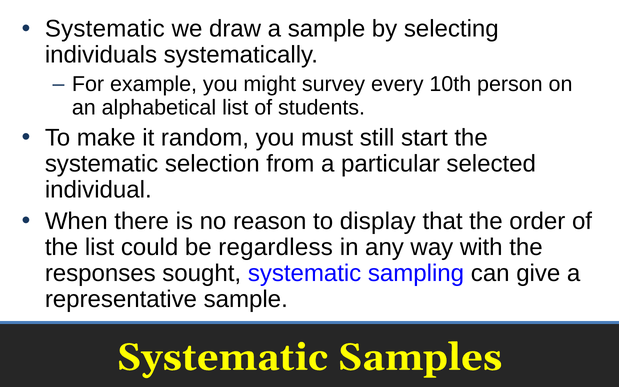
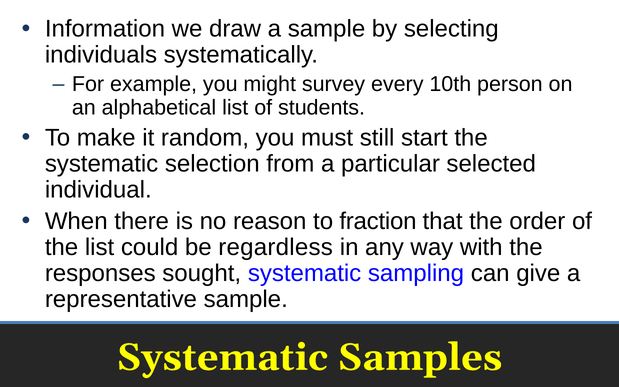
Systematic: Systematic -> Information (105, 29)
display: display -> fraction (378, 221)
